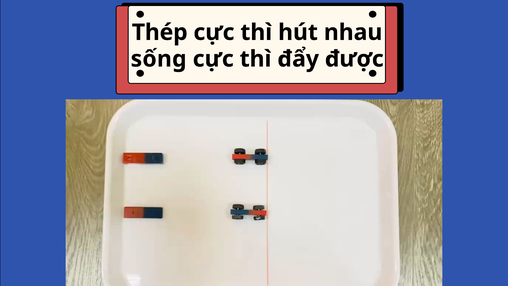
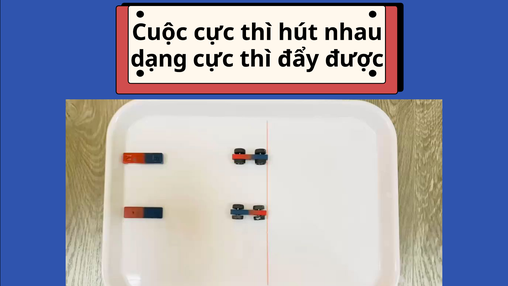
Thép: Thép -> Cuộc (160, 32)
sống: sống -> dạng (159, 59)
